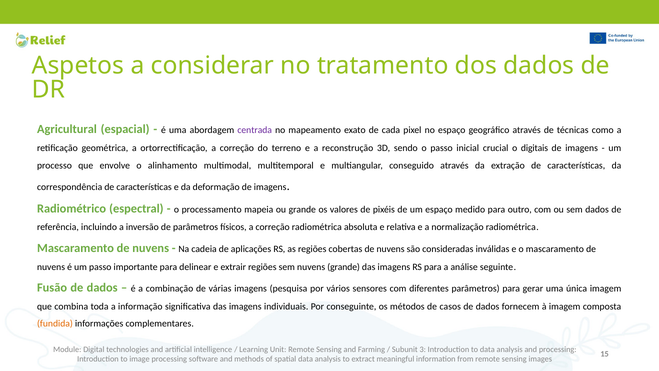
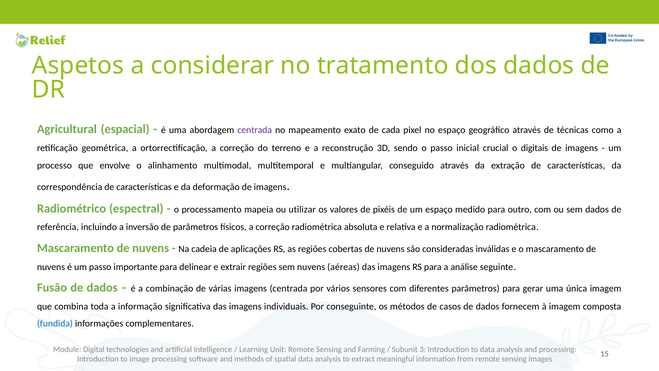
ou grande: grande -> utilizar (302, 209)
nuvens grande: grande -> aéreas (344, 267)
imagens pesquisa: pesquisa -> centrada (289, 288)
fundida colour: orange -> blue (55, 323)
